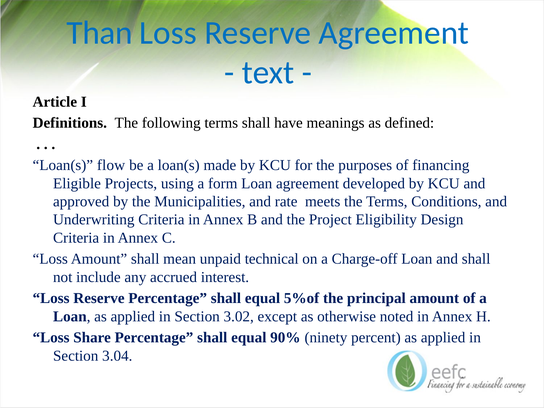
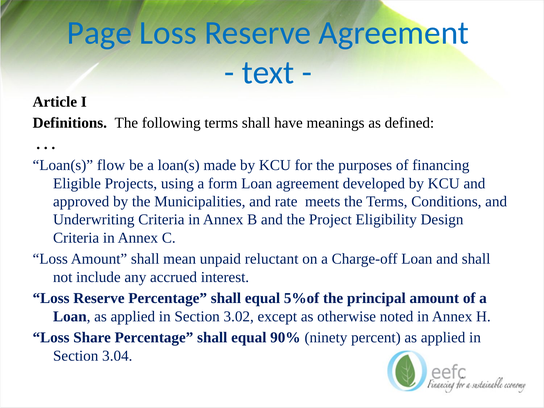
Than: Than -> Page (99, 33)
technical: technical -> reluctant (272, 259)
